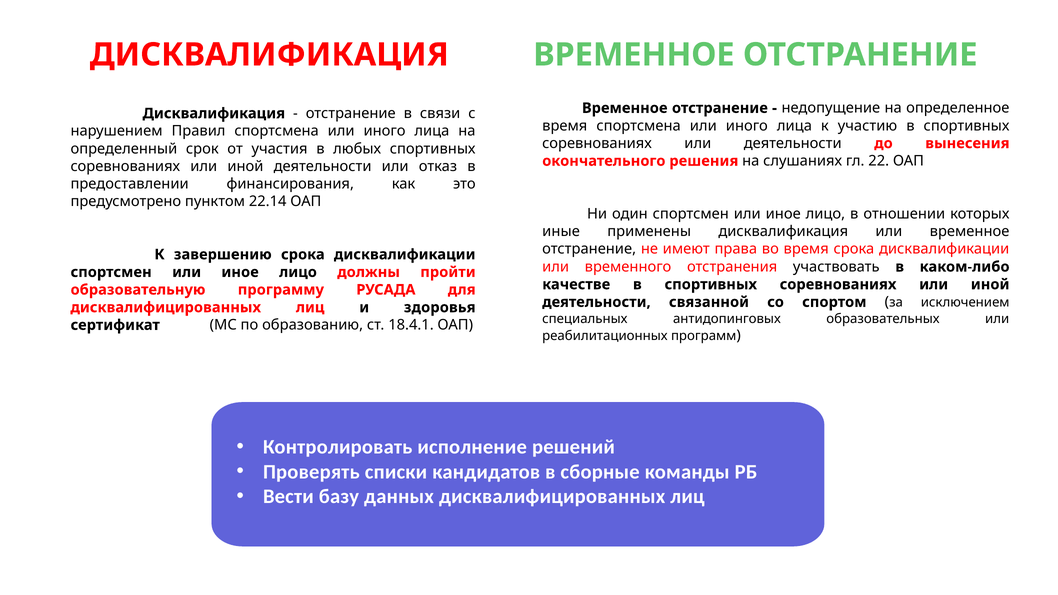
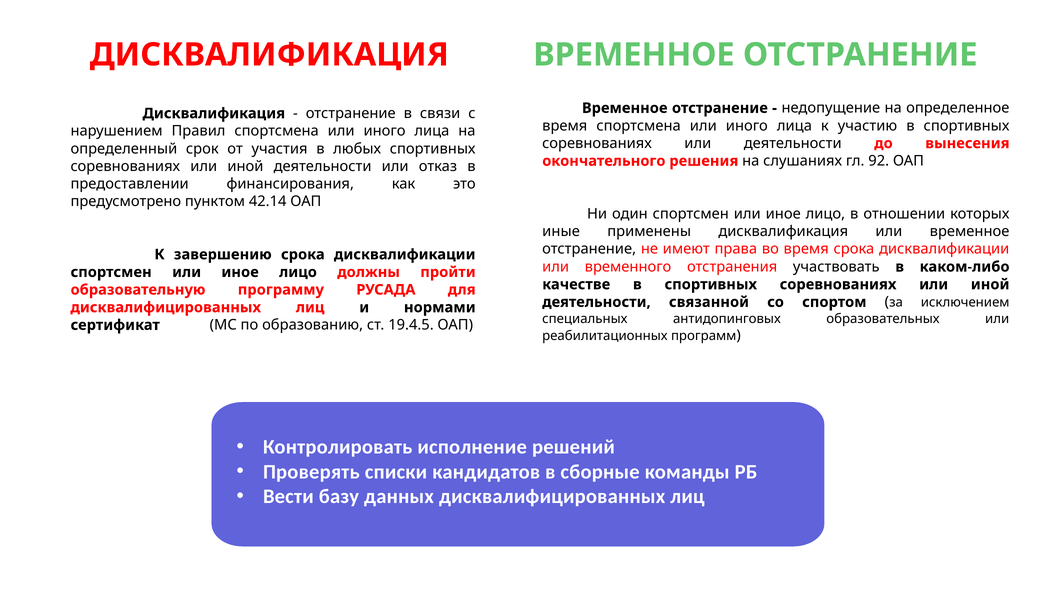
22: 22 -> 92 (879, 161)
22.14: 22.14 -> 42.14 (268, 202)
здоровья: здоровья -> нормами (440, 307)
18.4.1: 18.4.1 -> 19.4.5 (411, 325)
